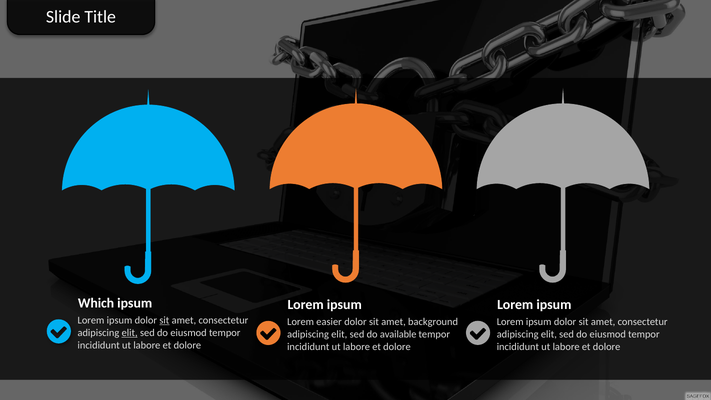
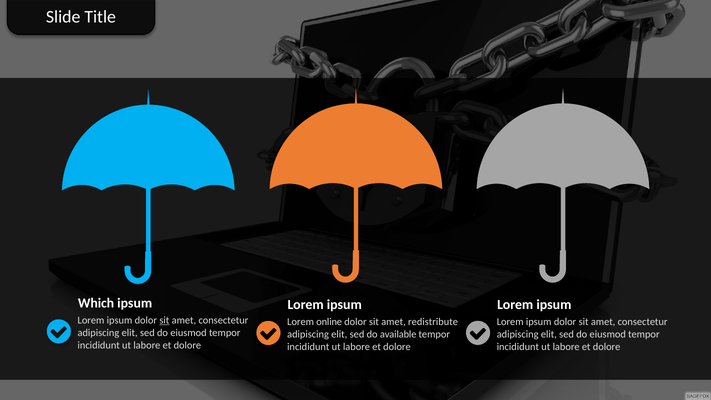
easier: easier -> online (329, 322)
background: background -> redistribute (433, 322)
elit underline: present -> none (130, 333)
